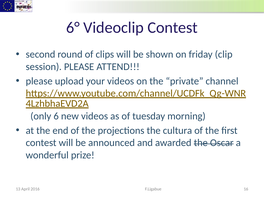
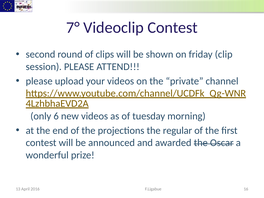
6°: 6° -> 7° (73, 28)
cultura: cultura -> regular (177, 130)
